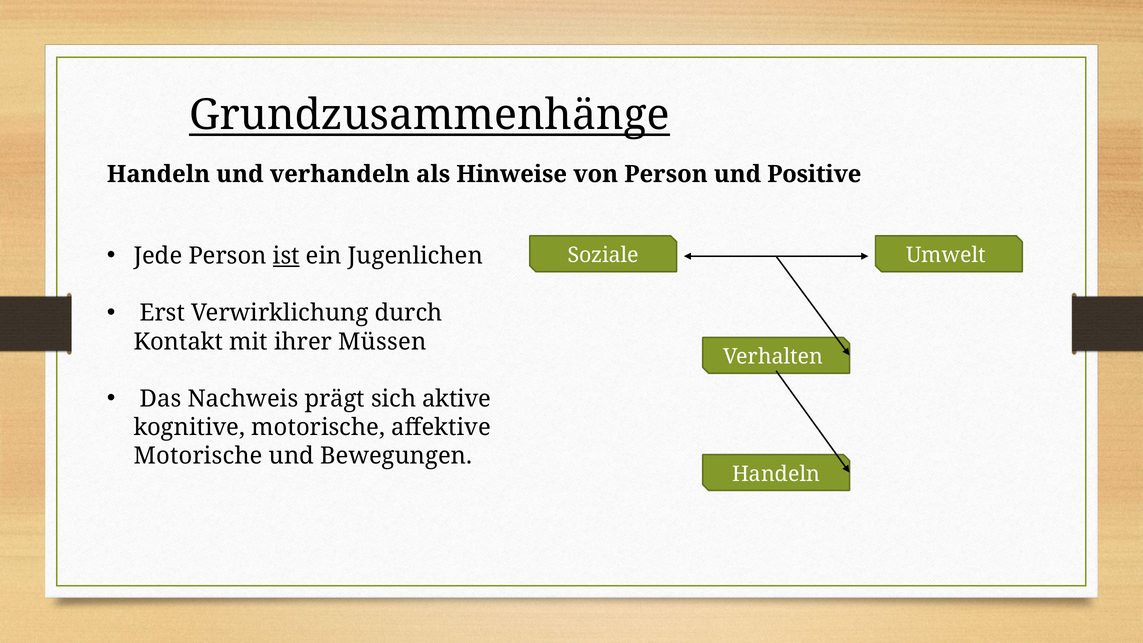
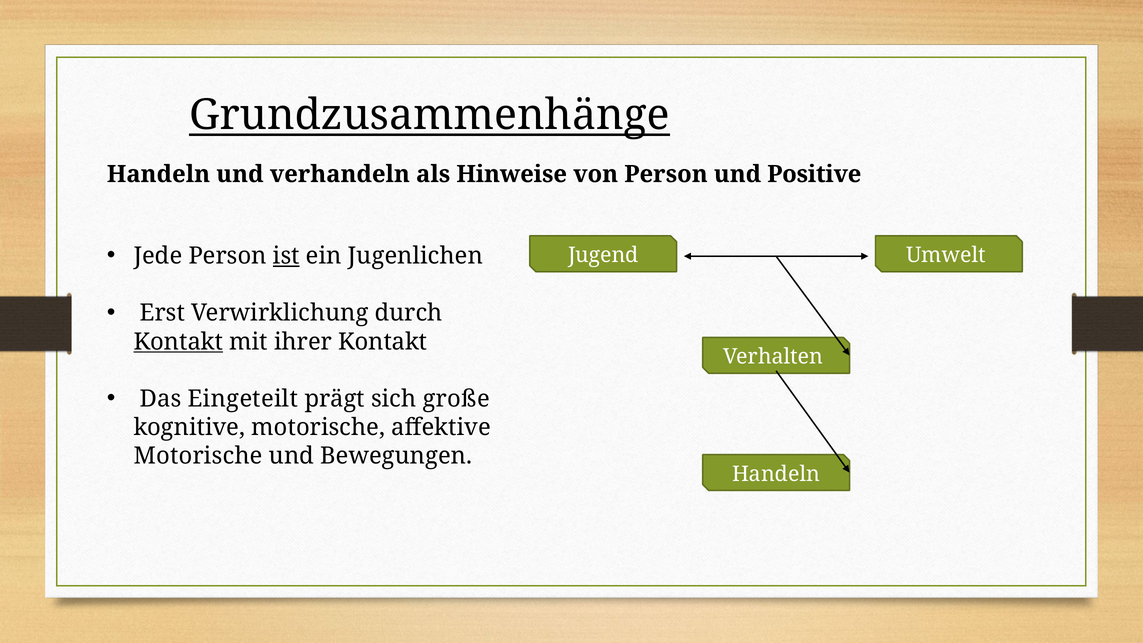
Soziale: Soziale -> Jugend (603, 255)
Kontakt underline: none -> present (178, 342)
ihrer Müssen: Müssen -> Kontakt (383, 342)
Nachweis: Nachweis -> Eingeteilt (243, 399)
aktive: aktive -> große (456, 399)
